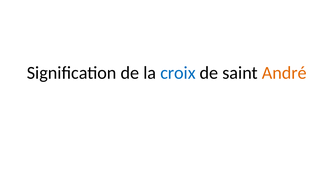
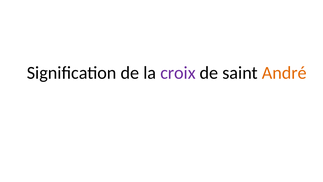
croix colour: blue -> purple (178, 73)
